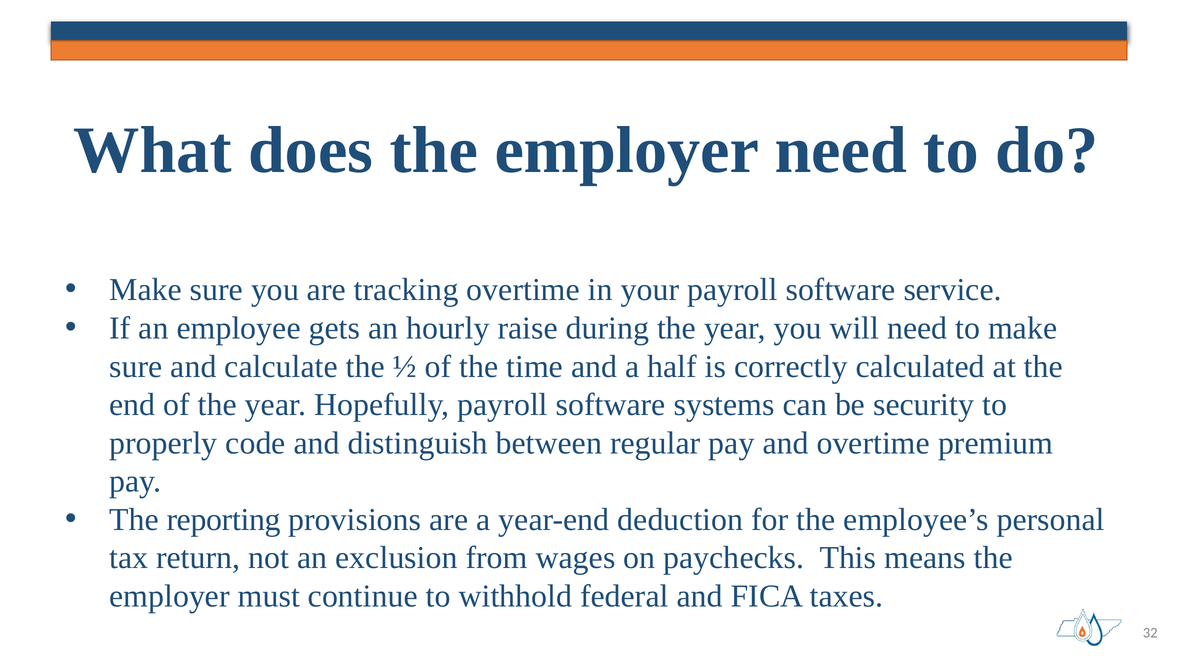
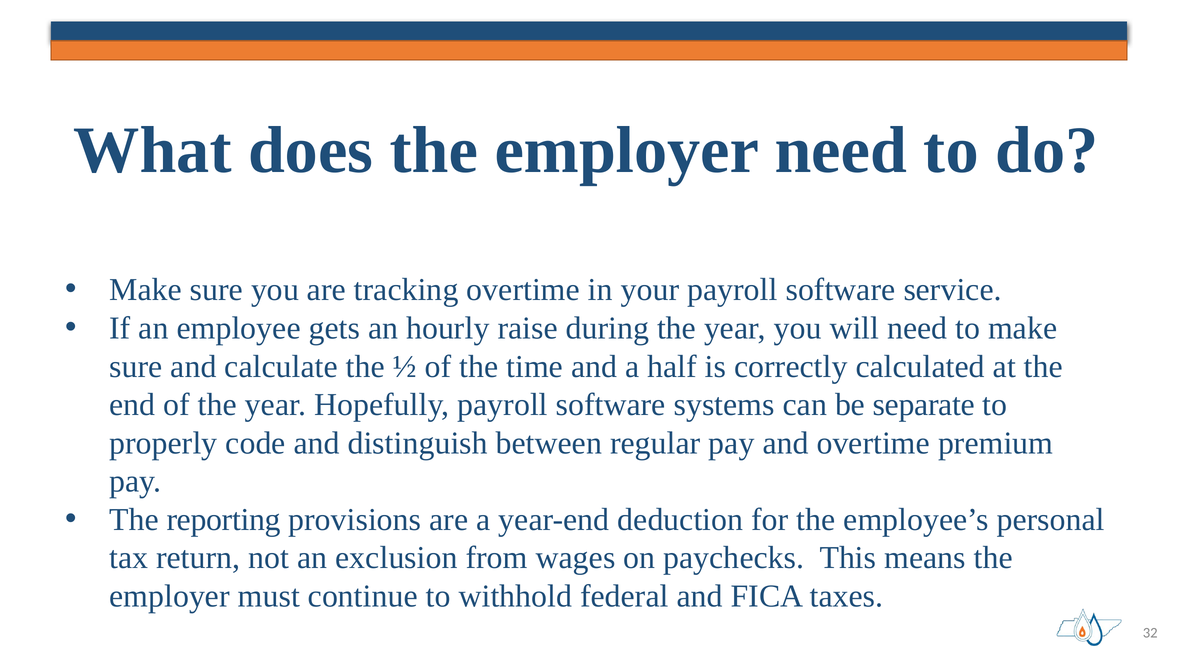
security: security -> separate (924, 405)
